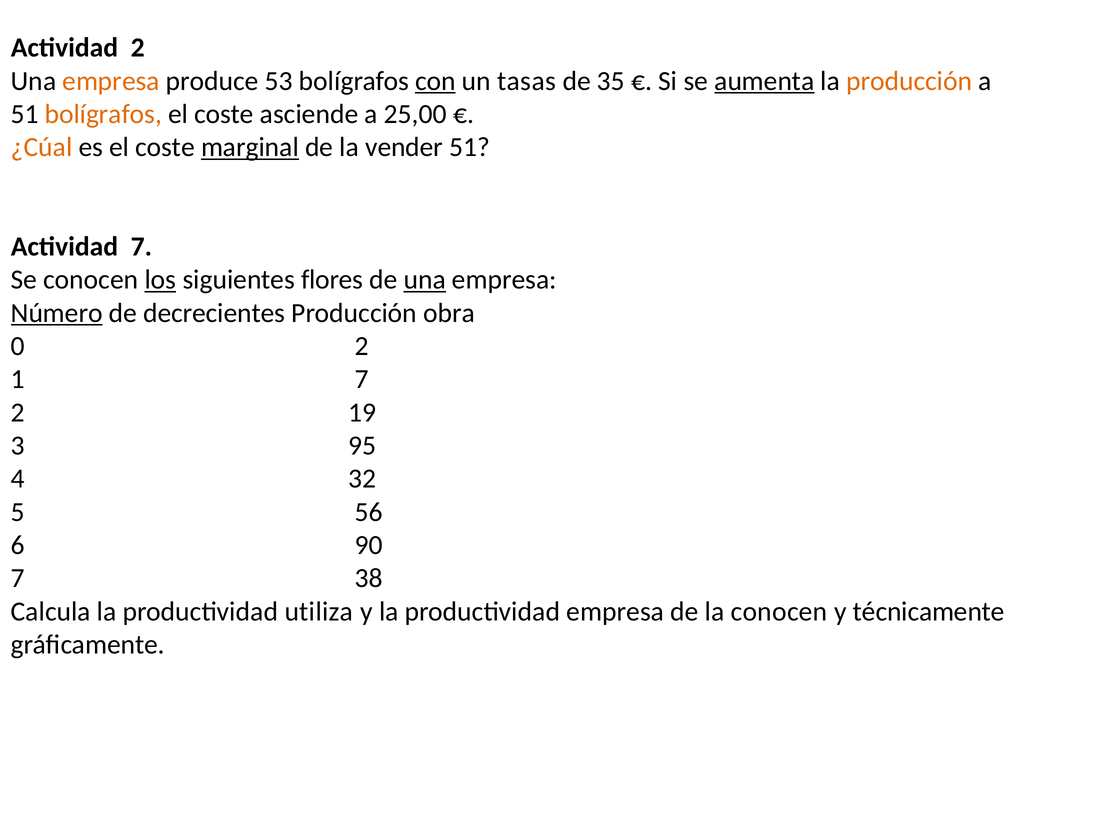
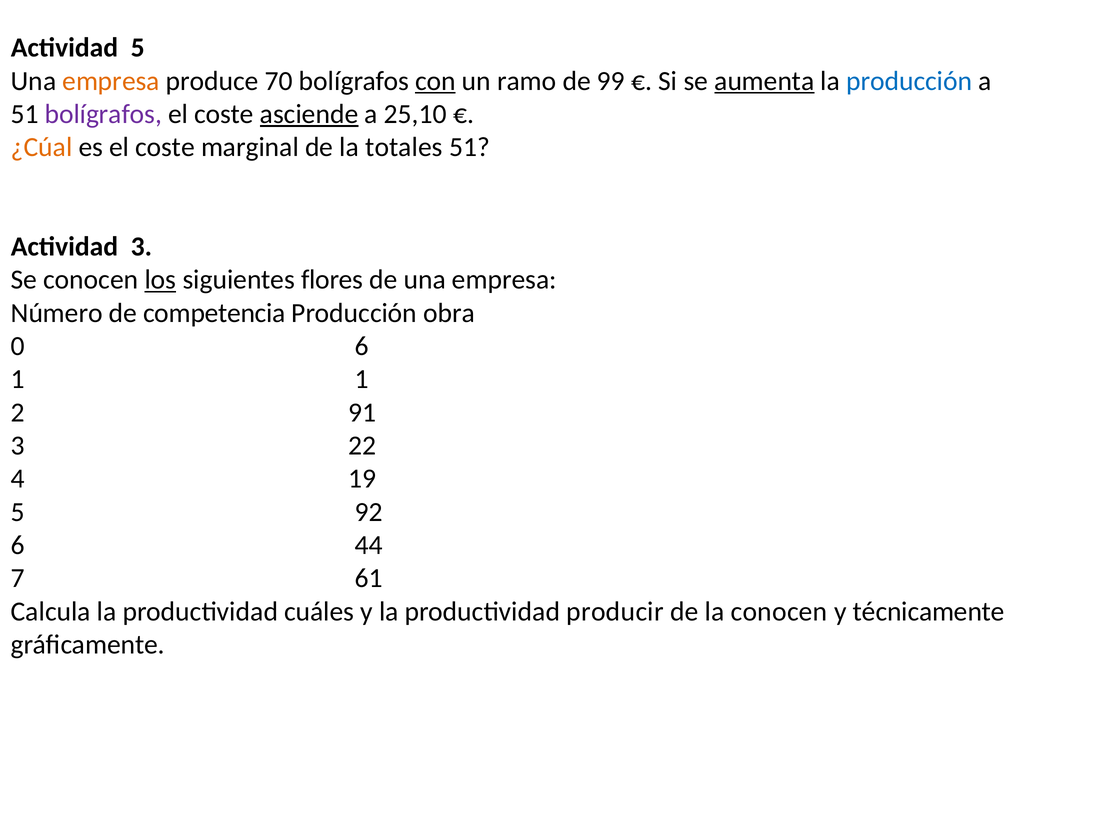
Actividad 2: 2 -> 5 (138, 48)
53: 53 -> 70 (279, 81)
tasas: tasas -> ramo (527, 81)
35: 35 -> 99 (611, 81)
producción colour: orange -> blue (909, 81)
bolígrafos colour: orange -> purple (103, 114)
asciende underline: none -> present (309, 114)
25,00: 25,00 -> 25,10 (415, 114)
marginal underline: present -> none (250, 147)
vender: vender -> totales (404, 147)
Actividad 7: 7 -> 3 (141, 247)
una underline: present -> none (425, 280)
Número underline: present -> none (57, 313)
decrecientes: decrecientes -> competencia (214, 313)
0 2: 2 -> 6 (362, 346)
1 7: 7 -> 1 (362, 379)
19: 19 -> 91 (362, 412)
95: 95 -> 22 (362, 446)
32: 32 -> 19 (362, 479)
56: 56 -> 92 (369, 512)
90: 90 -> 44 (369, 545)
38: 38 -> 61 (369, 578)
utiliza: utiliza -> cuáles (319, 611)
productividad empresa: empresa -> producir (615, 611)
